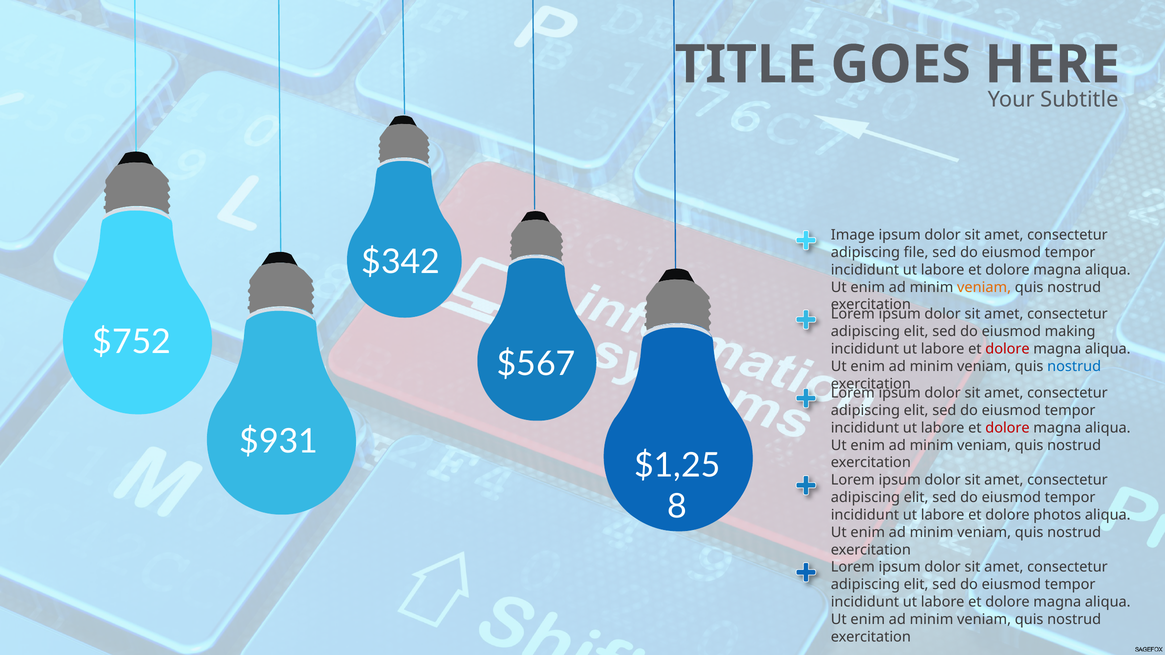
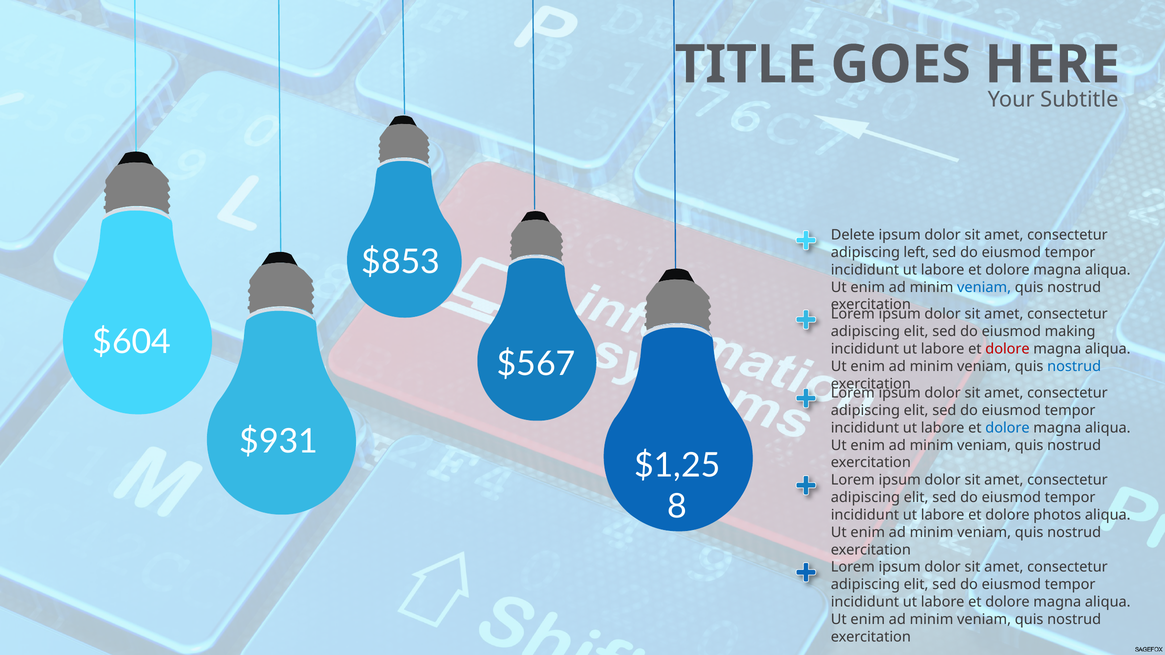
Image: Image -> Delete (853, 235)
file: file -> left (916, 252)
$342: $342 -> $853 (401, 262)
veniam colour: orange -> blue (984, 287)
$752: $752 -> $604 (132, 342)
dolore colour: red -> blue (1008, 428)
